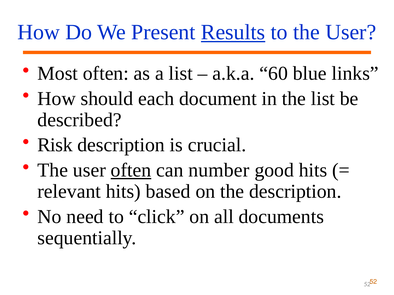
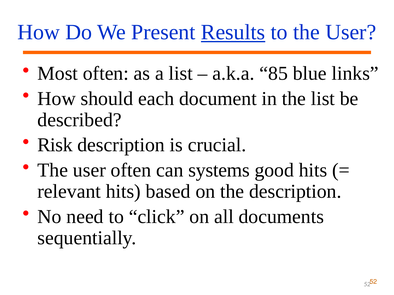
60: 60 -> 85 (274, 73)
often underline: present -> none (131, 170)
number: number -> systems (219, 170)
